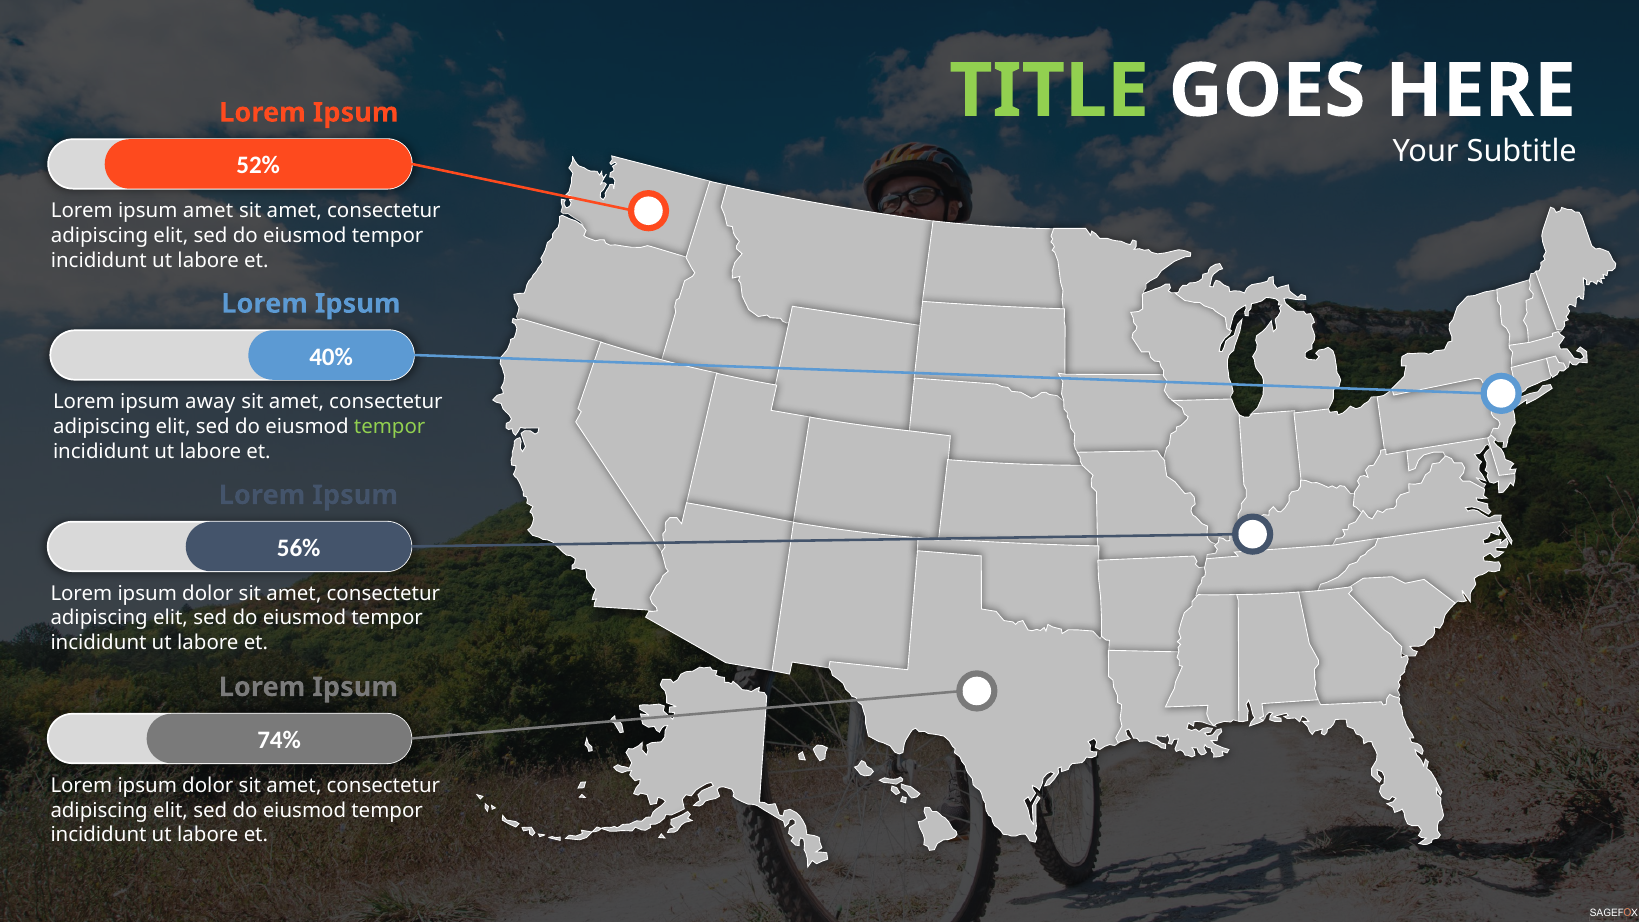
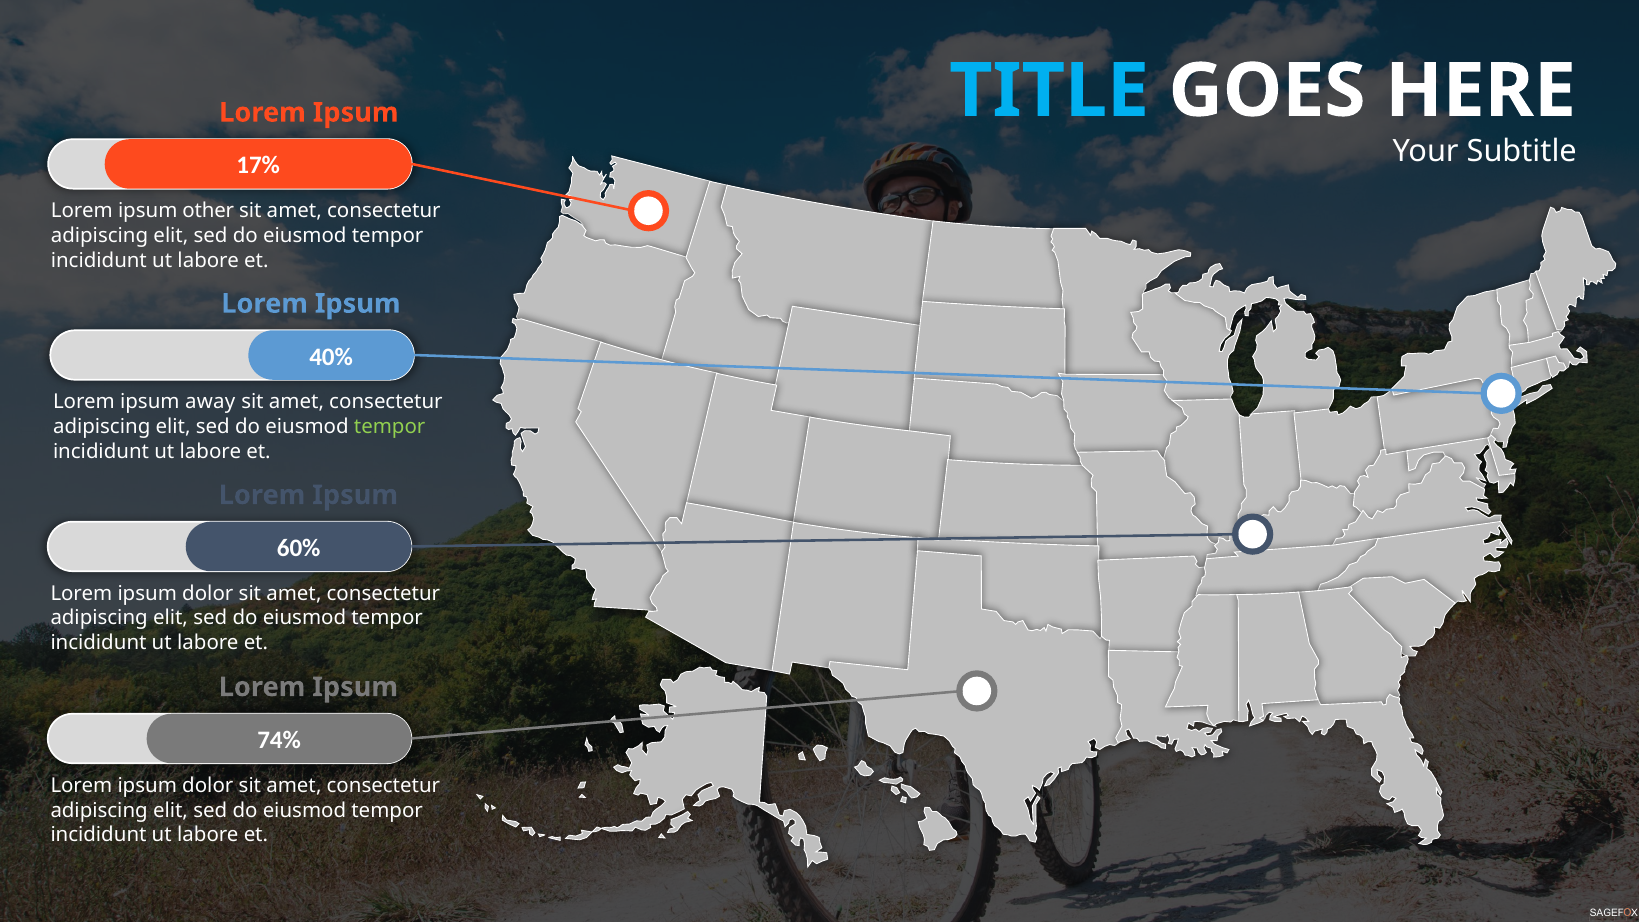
TITLE colour: light green -> light blue (1049, 91)
52%: 52% -> 17% (258, 166)
ipsum amet: amet -> other (208, 211)
56%: 56% -> 60% (299, 548)
